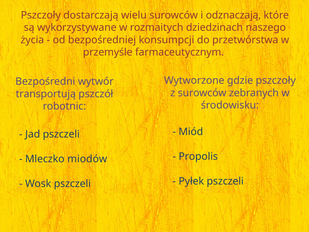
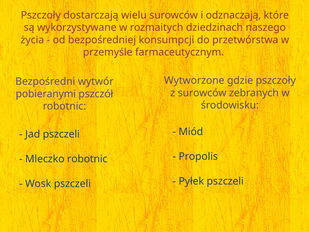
transportują: transportują -> pobieranymi (46, 94)
Mleczko miodów: miodów -> robotnic (87, 159)
